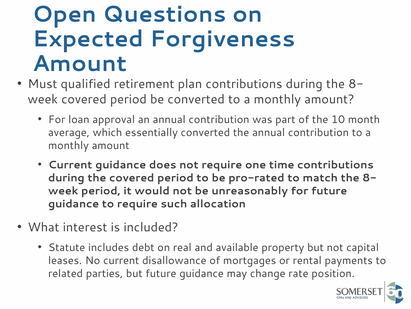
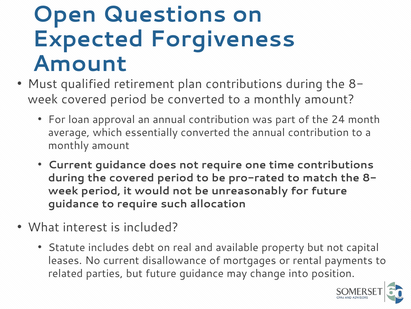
10: 10 -> 24 (338, 119)
rate: rate -> into (298, 273)
